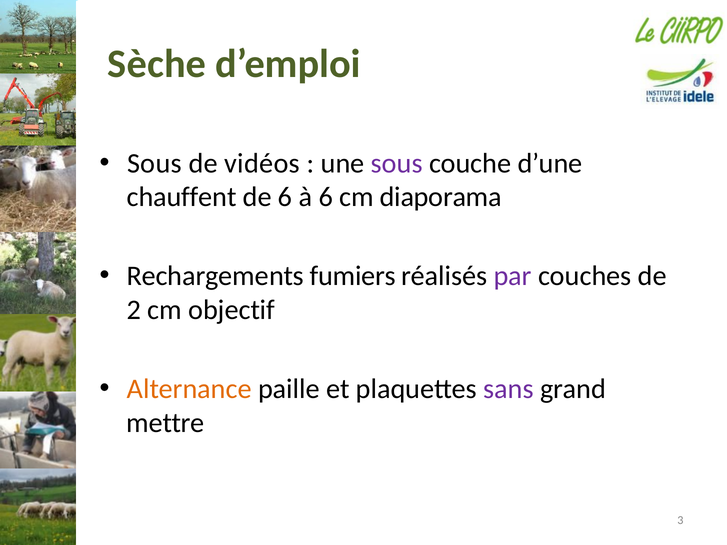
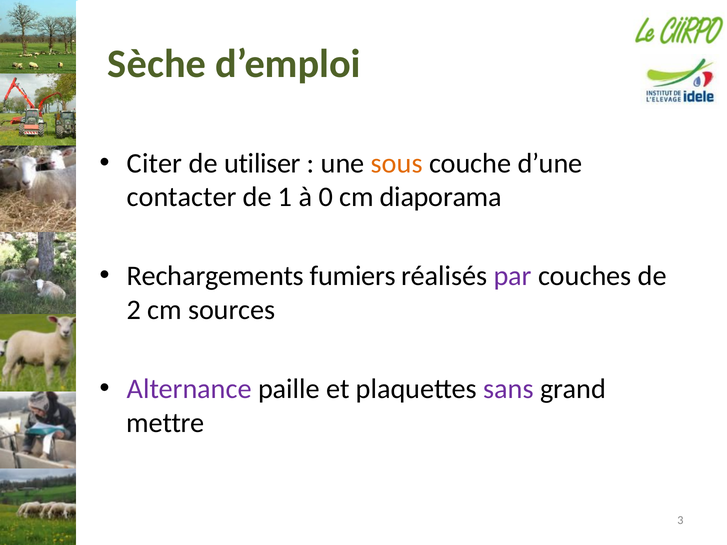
Sous: Sous -> Citer (155, 163)
vidéos: vidéos -> utiliser (262, 163)
sous colour: purple -> orange (397, 163)
chauffent: chauffent -> contacter (182, 197)
de 6: 6 -> 1 (285, 197)
à 6: 6 -> 0 (326, 197)
objectif: objectif -> sources (232, 310)
Alternance colour: orange -> purple (189, 389)
